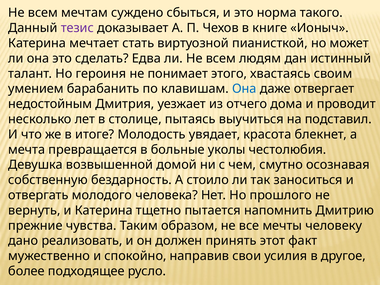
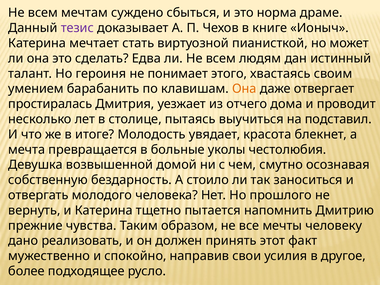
такого: такого -> драме (321, 13)
Она colour: blue -> orange (244, 89)
недостойным: недостойным -> простиралась (50, 104)
